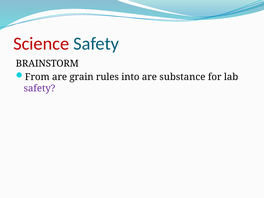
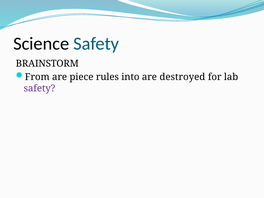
Science colour: red -> black (41, 44)
grain: grain -> piece (81, 77)
substance: substance -> destroyed (182, 77)
